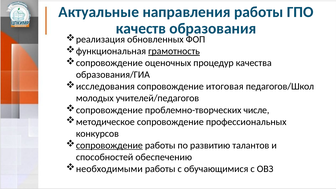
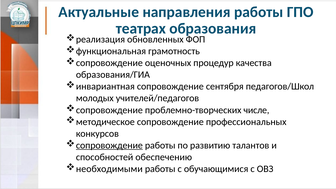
качеств: качеств -> театрах (141, 29)
грамотность underline: present -> none (174, 51)
исследования: исследования -> инвариантная (105, 86)
итоговая: итоговая -> сентября (225, 86)
